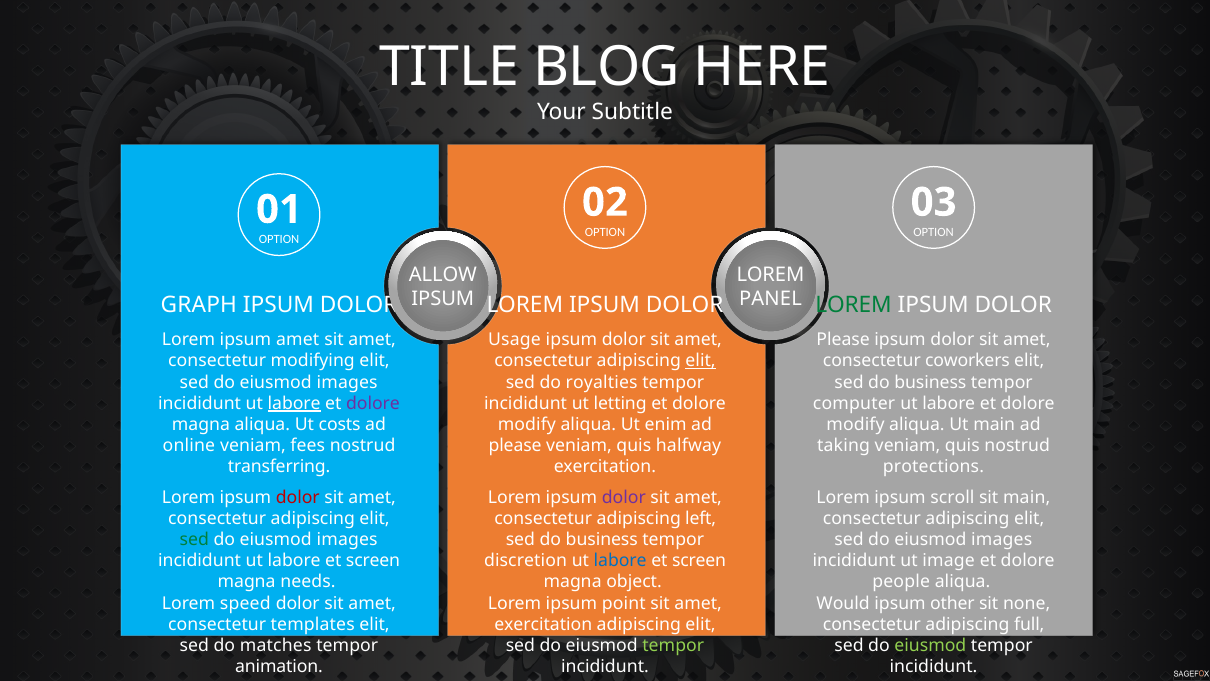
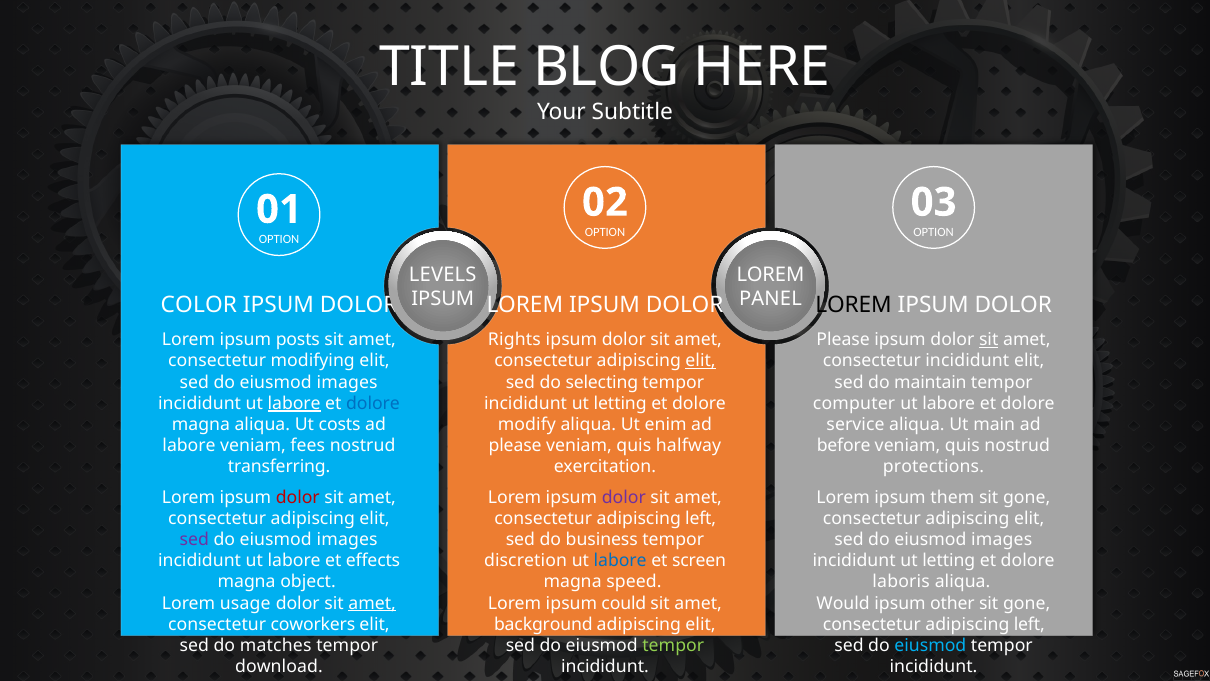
ALLOW: ALLOW -> LEVELS (443, 275)
GRAPH: GRAPH -> COLOR (199, 305)
LOREM colour: green -> black (854, 305)
ipsum amet: amet -> posts (298, 340)
Usage: Usage -> Rights (514, 340)
sit underline: none -> present (989, 340)
consectetur coworkers: coworkers -> incididunt (967, 361)
royalties: royalties -> selecting (602, 382)
business: business -> maintain (930, 382)
dolore colour: purple -> blue (373, 403)
modify: modify -> service (856, 424)
online: online -> labore (189, 446)
taking: taking -> before (844, 446)
scroll: scroll -> them (952, 497)
main: main -> gone (1027, 497)
sed colour: green -> purple (194, 539)
screen: screen -> effects (373, 561)
image: image -> letting (949, 561)
needs: needs -> object (308, 582)
object: object -> speed (634, 582)
people: people -> laboris (901, 582)
speed: speed -> usage (245, 603)
amet underline: none -> present (372, 603)
point: point -> could (624, 603)
none: none -> gone (1027, 603)
templates: templates -> coworkers (313, 624)
exercitation: exercitation -> background (543, 624)
full: full -> left (1029, 624)
eiusmod colour: light green -> light blue (930, 645)
animation: animation -> download (279, 667)
